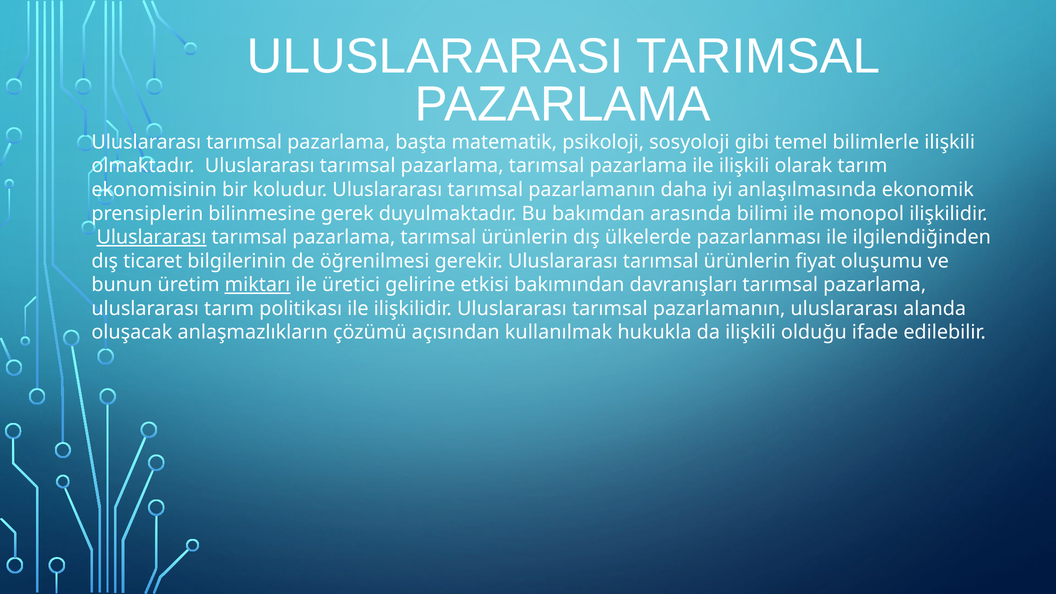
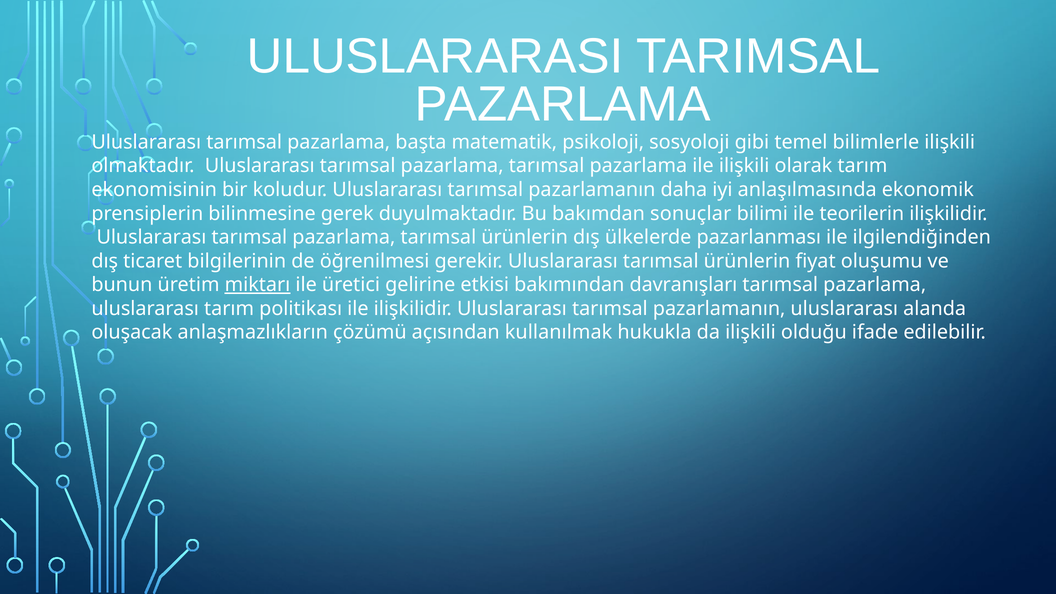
arasında: arasında -> sonuçlar (691, 213)
monopol: monopol -> teorilerin (862, 213)
Uluslararası underline: present -> none (151, 237)
